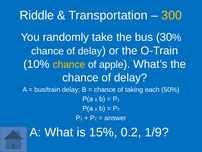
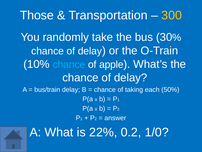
Riddle: Riddle -> Those (37, 15)
chance colour: yellow -> light blue (69, 64)
15%: 15% -> 22% (103, 132)
1/9: 1/9 -> 1/0 (157, 132)
